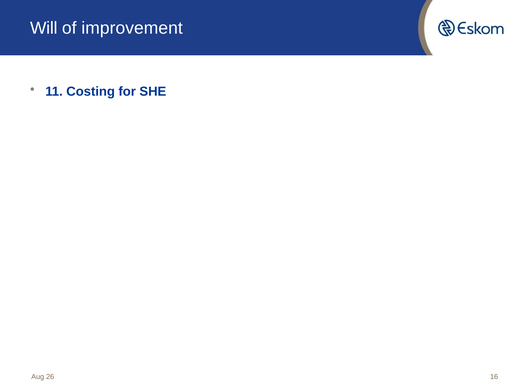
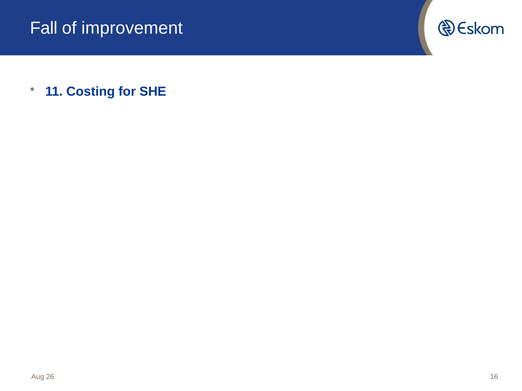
Will: Will -> Fall (44, 28)
